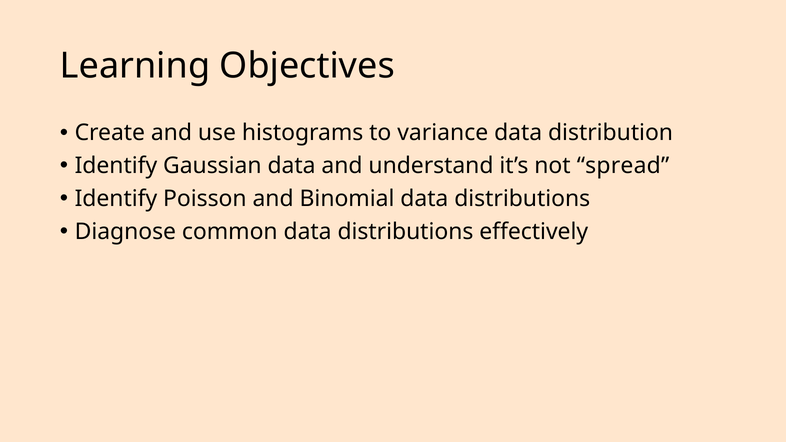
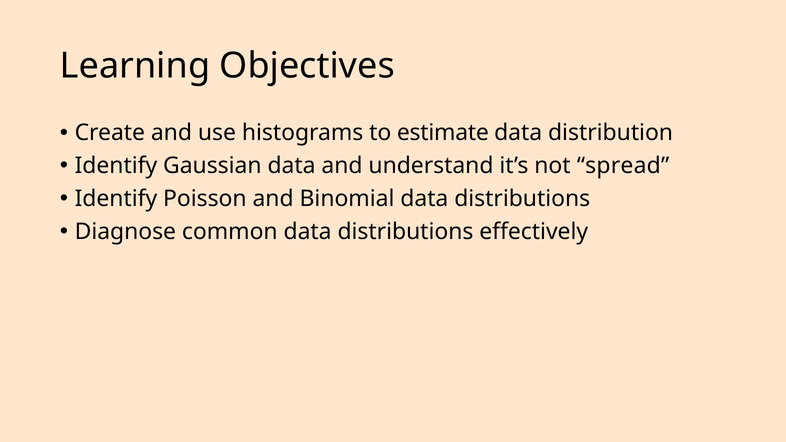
variance: variance -> estimate (443, 133)
